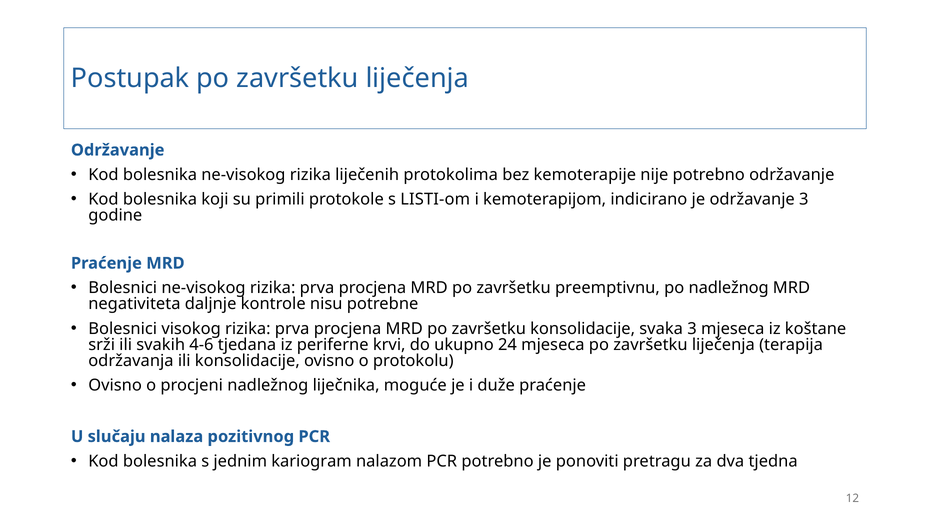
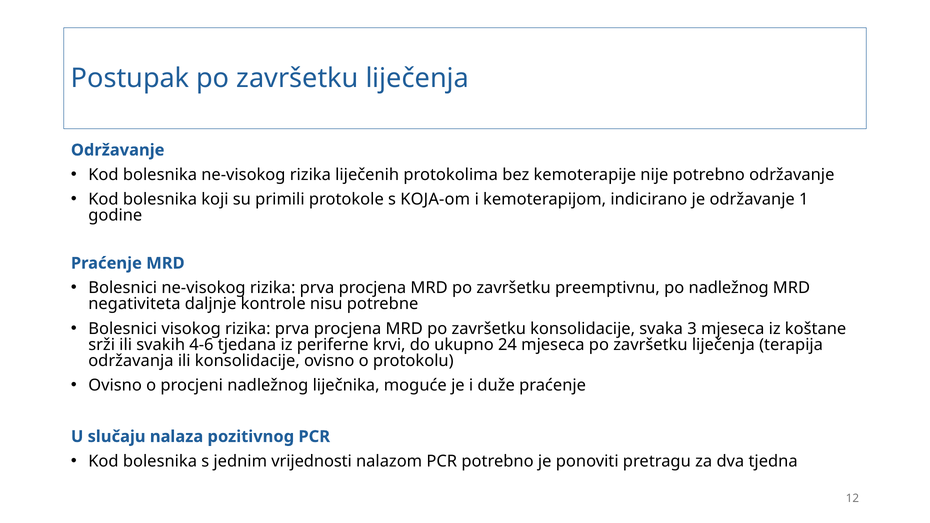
LISTI-om: LISTI-om -> KOJA-om (435, 200)
održavanje 3: 3 -> 1 (804, 200)
kariogram: kariogram -> vrijednosti (312, 461)
